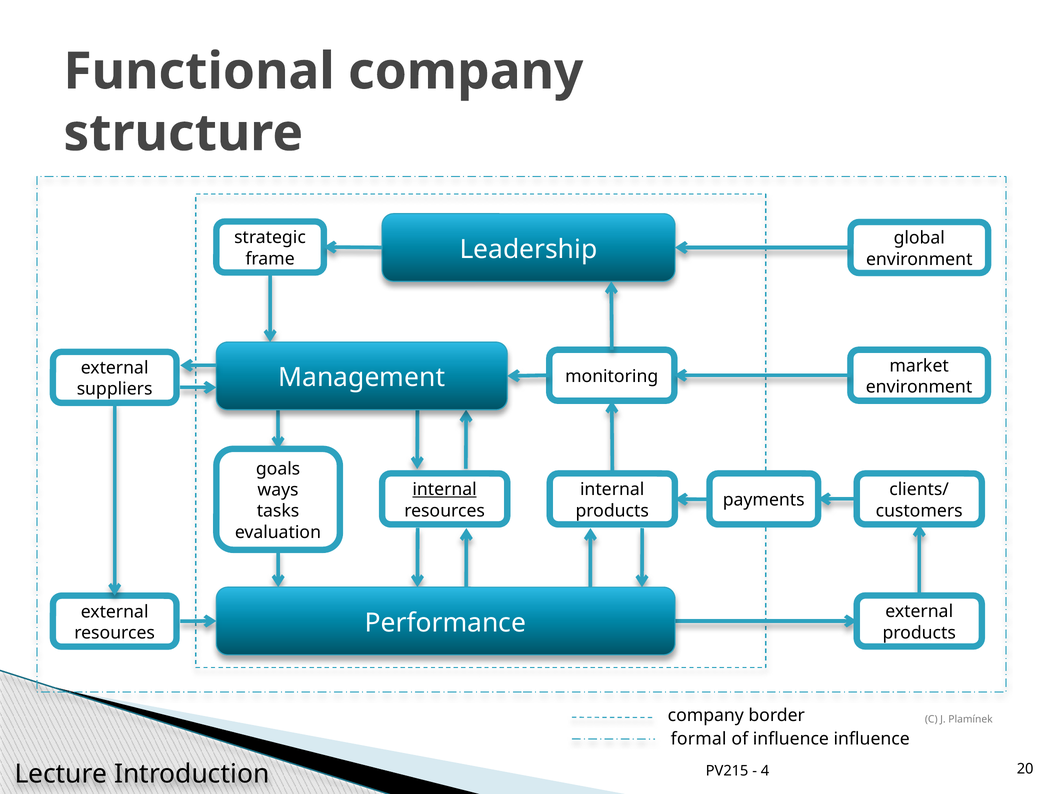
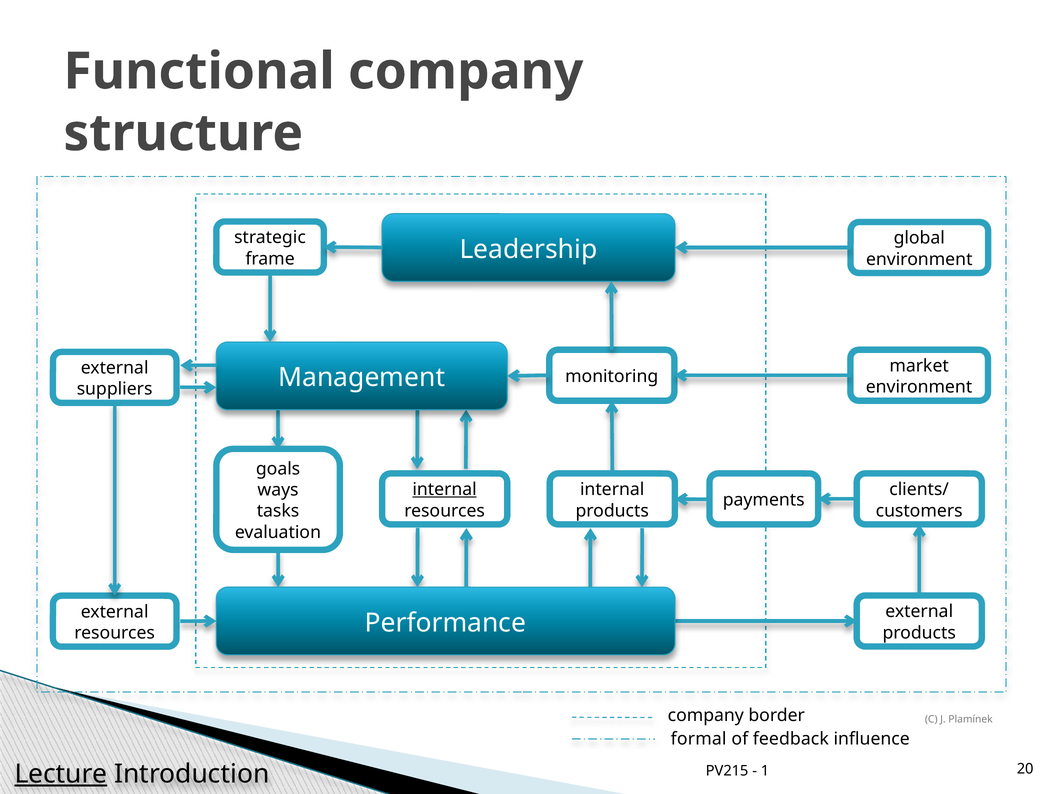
of influence: influence -> feedback (791, 739)
Lecture underline: none -> present (61, 774)
4: 4 -> 1 (765, 771)
